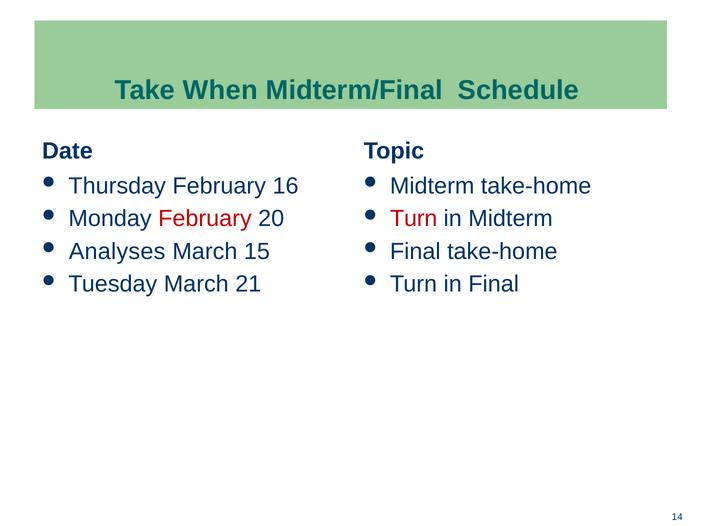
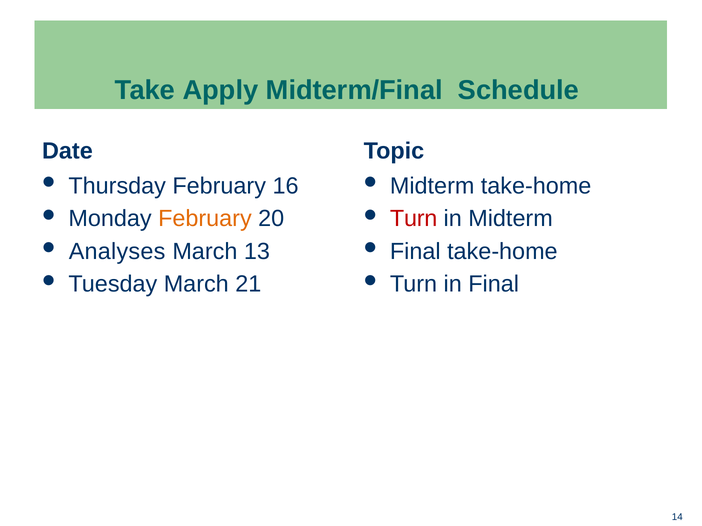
When: When -> Apply (220, 90)
February colour: red -> orange (205, 219)
15: 15 -> 13 (257, 252)
